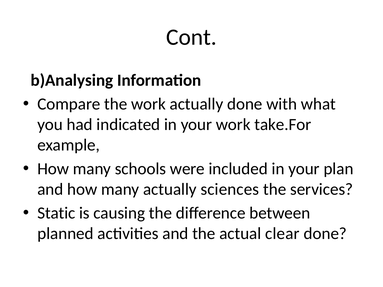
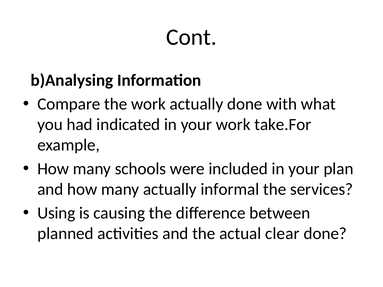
sciences: sciences -> informal (230, 189)
Static: Static -> Using (56, 213)
